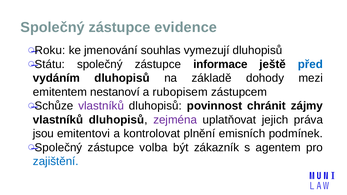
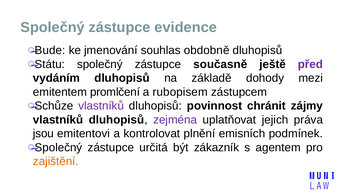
Roku: Roku -> Bude (50, 50)
vymezují: vymezují -> obdobně (207, 50)
informace: informace -> současně (220, 64)
před colour: blue -> purple (310, 64)
nestanoví: nestanoví -> promlčení (115, 92)
volba: volba -> určitá (154, 148)
zajištění colour: blue -> orange (56, 162)
